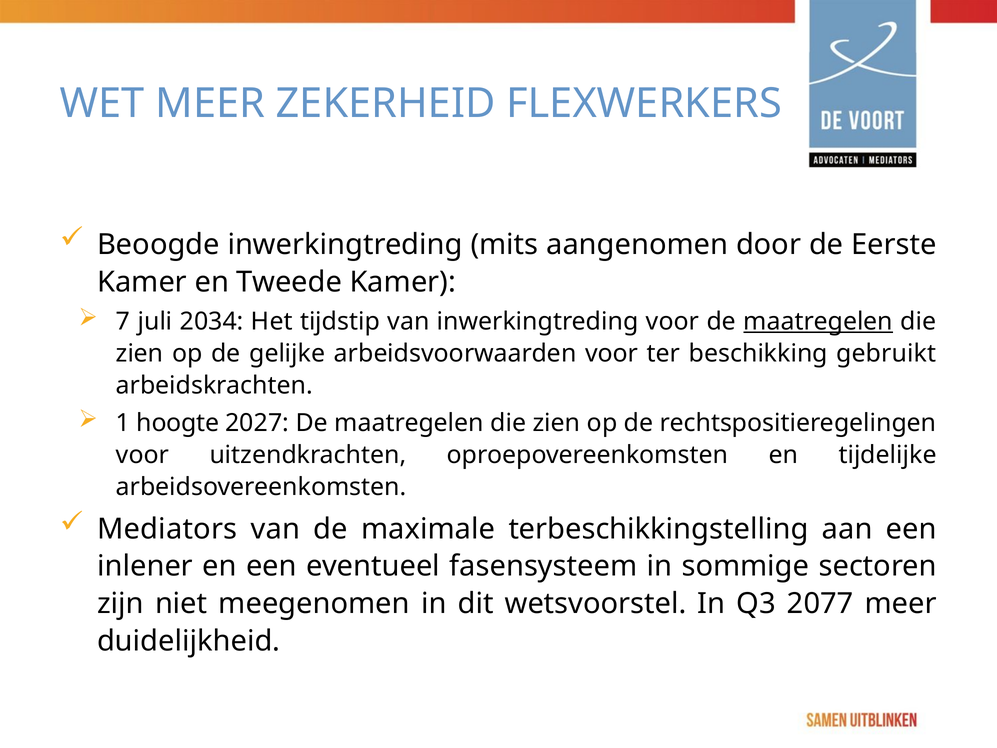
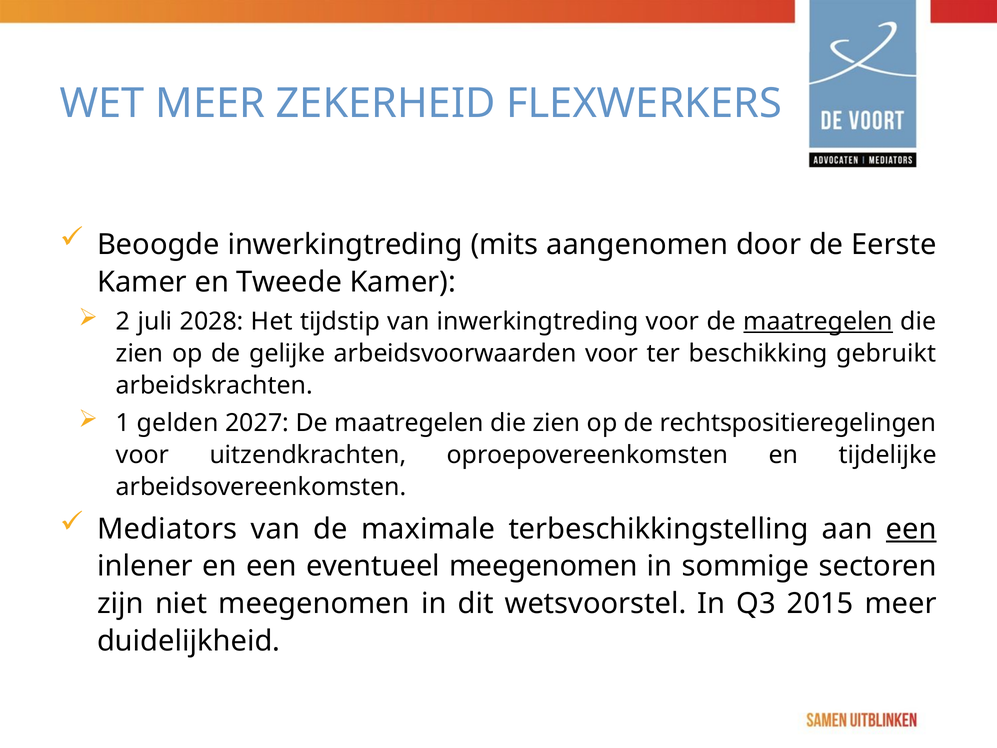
7: 7 -> 2 (123, 322)
2034: 2034 -> 2028 (212, 322)
hoogte: hoogte -> gelden (178, 423)
een underline: none -> present (911, 529)
eventueel fasensysteem: fasensysteem -> meegenomen (543, 566)
2077: 2077 -> 2015 (820, 603)
